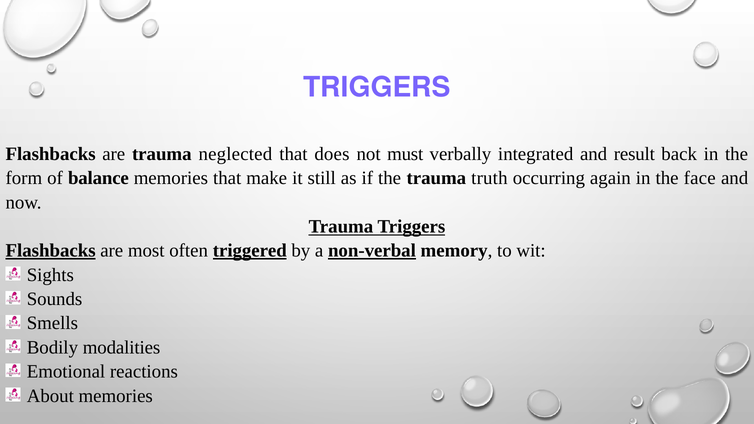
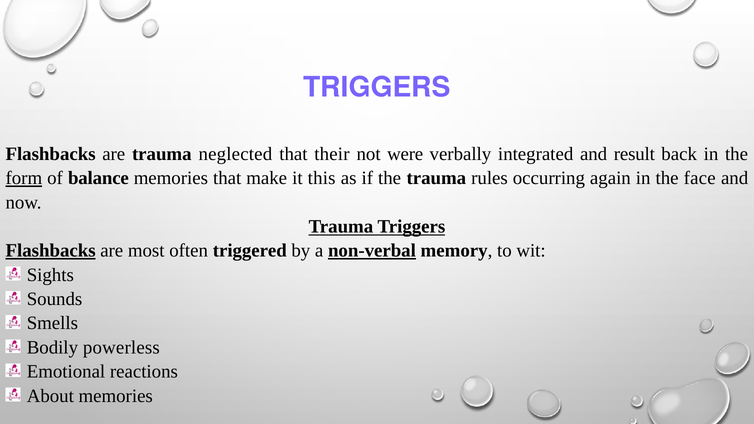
does: does -> their (332, 154)
must: must -> were (405, 154)
form underline: none -> present (24, 178)
still: still -> this (322, 178)
truth: truth -> rules (489, 178)
triggered underline: present -> none (250, 251)
modalities: modalities -> powerless (121, 348)
